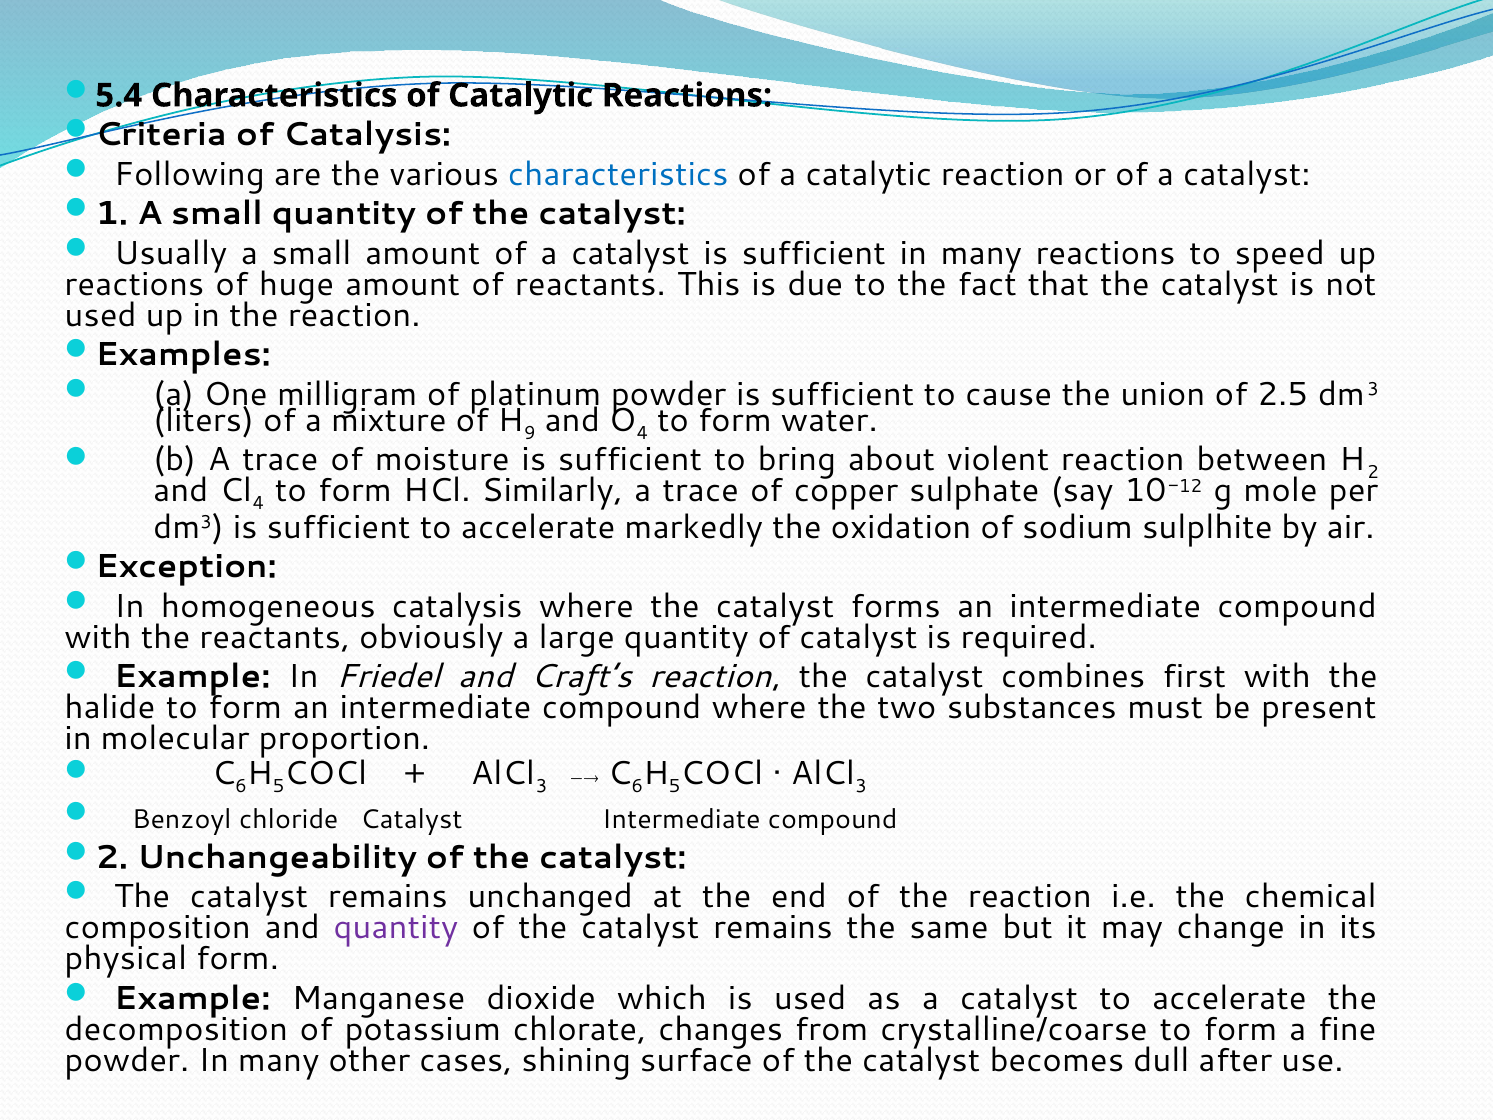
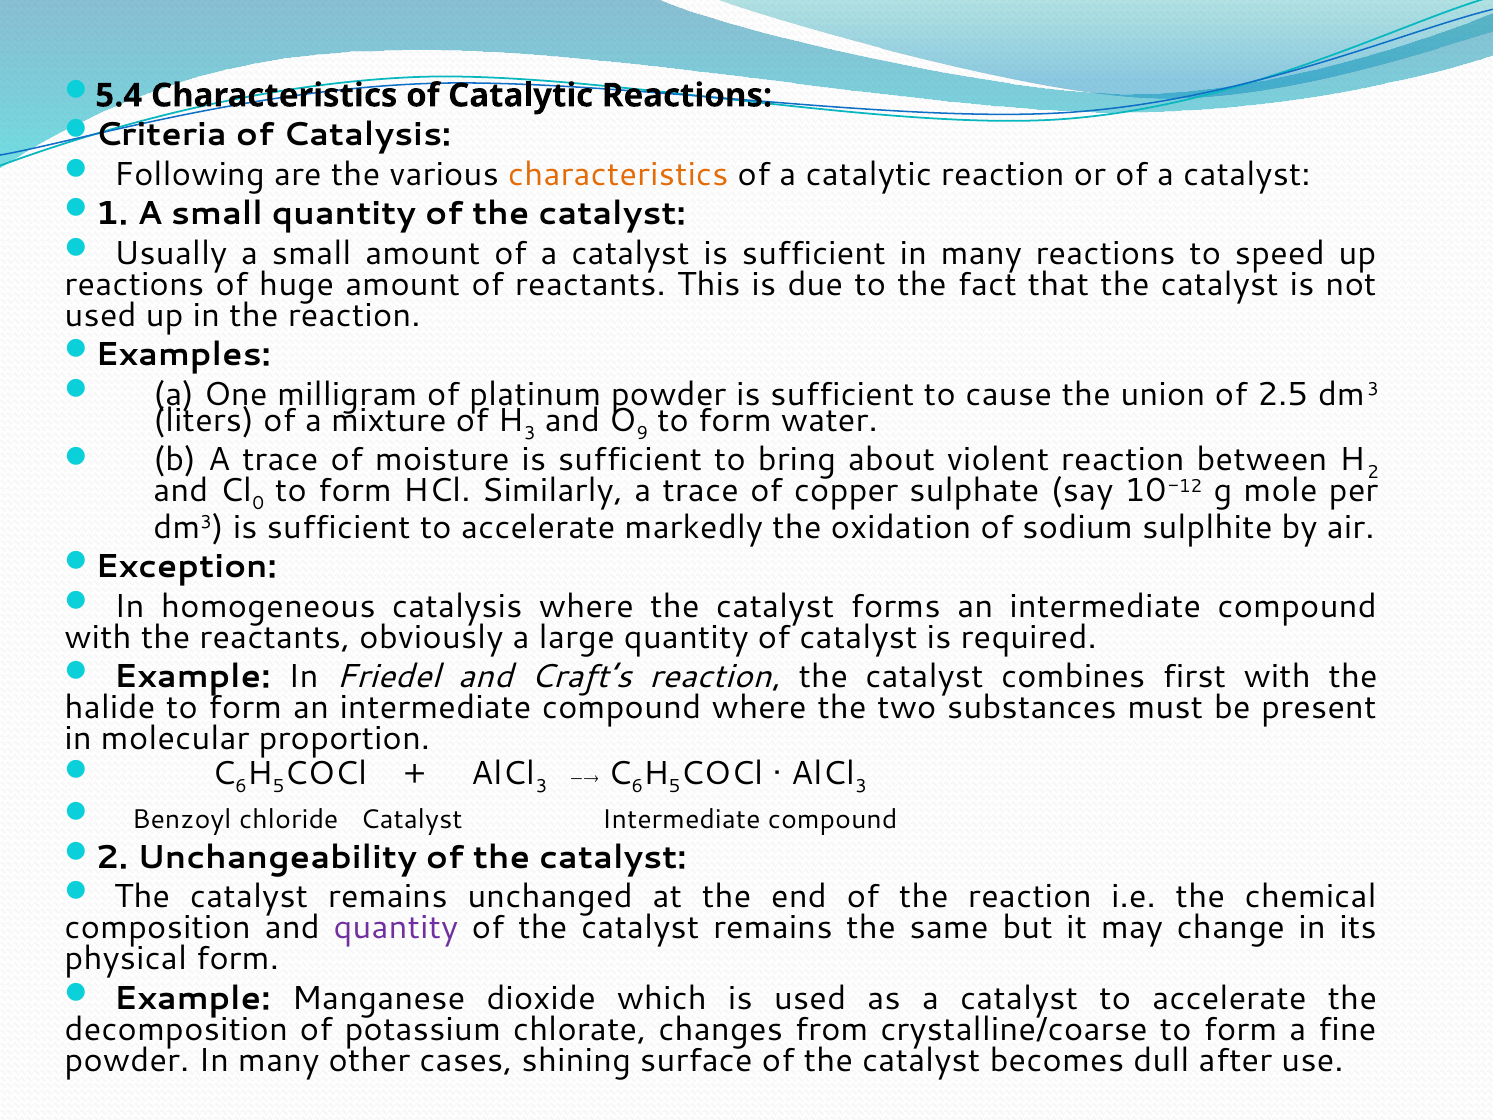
characteristics colour: blue -> orange (618, 174)
9: 9 -> 3 (530, 433)
4: 4 -> 9 (642, 433)
4: 4 -> 0 (258, 504)
